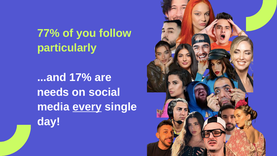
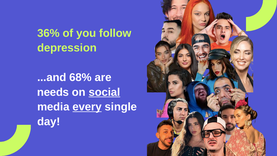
77%: 77% -> 36% (48, 33)
particularly: particularly -> depression (67, 48)
17%: 17% -> 68% (81, 77)
social underline: none -> present (104, 92)
